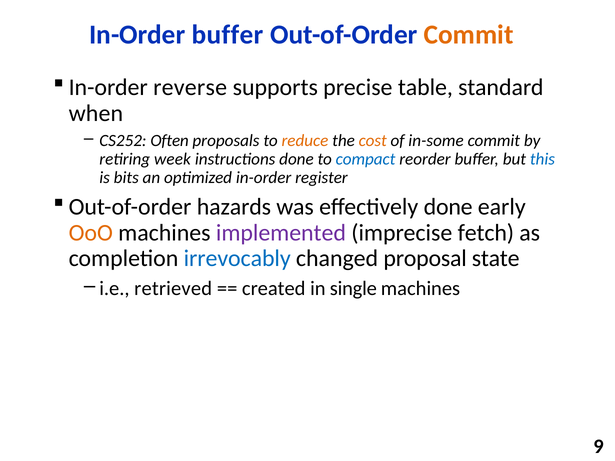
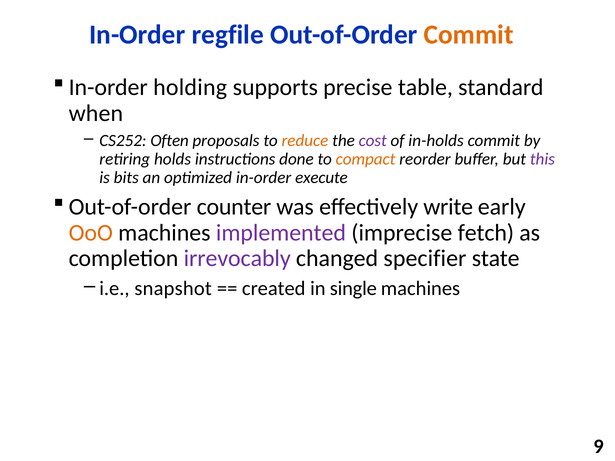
In-Order buffer: buffer -> regfile (228, 35)
reverse: reverse -> holding (190, 88)
cost colour: orange -> purple (373, 141)
in-some: in-some -> in-holds (436, 141)
week: week -> holds (173, 159)
compact colour: blue -> orange (366, 159)
this colour: blue -> purple (542, 159)
register: register -> execute (321, 178)
hazards: hazards -> counter (234, 207)
effectively done: done -> write (448, 207)
irrevocably colour: blue -> purple (237, 259)
proposal: proposal -> specifier (425, 259)
retrieved: retrieved -> snapshot (173, 289)
